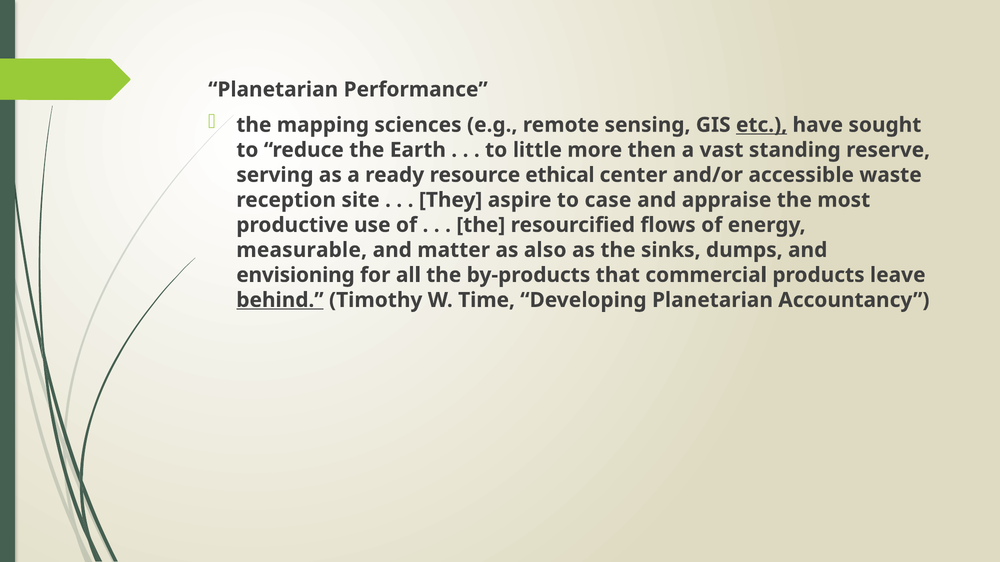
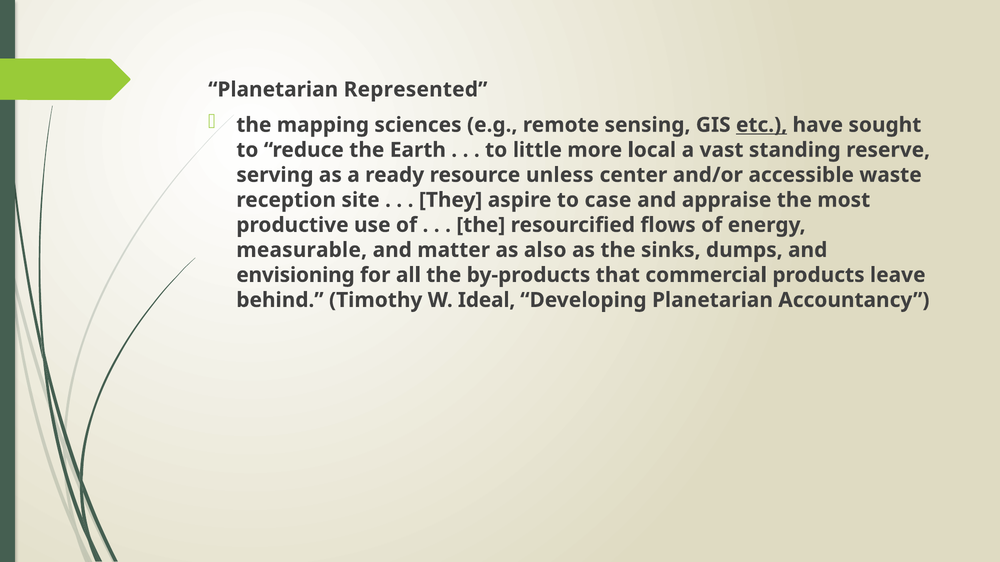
Performance: Performance -> Represented (416, 90)
then: then -> local (652, 150)
ethical: ethical -> unless (560, 175)
behind underline: present -> none (280, 300)
Time: Time -> Ideal (487, 300)
